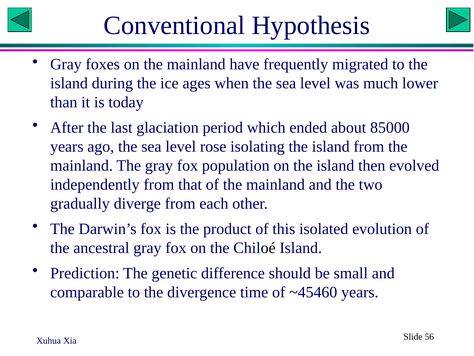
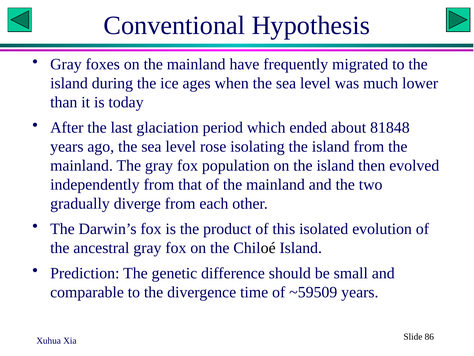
85000: 85000 -> 81848 (390, 128)
~45460: ~45460 -> ~59509 (313, 292)
56: 56 -> 86 (429, 336)
